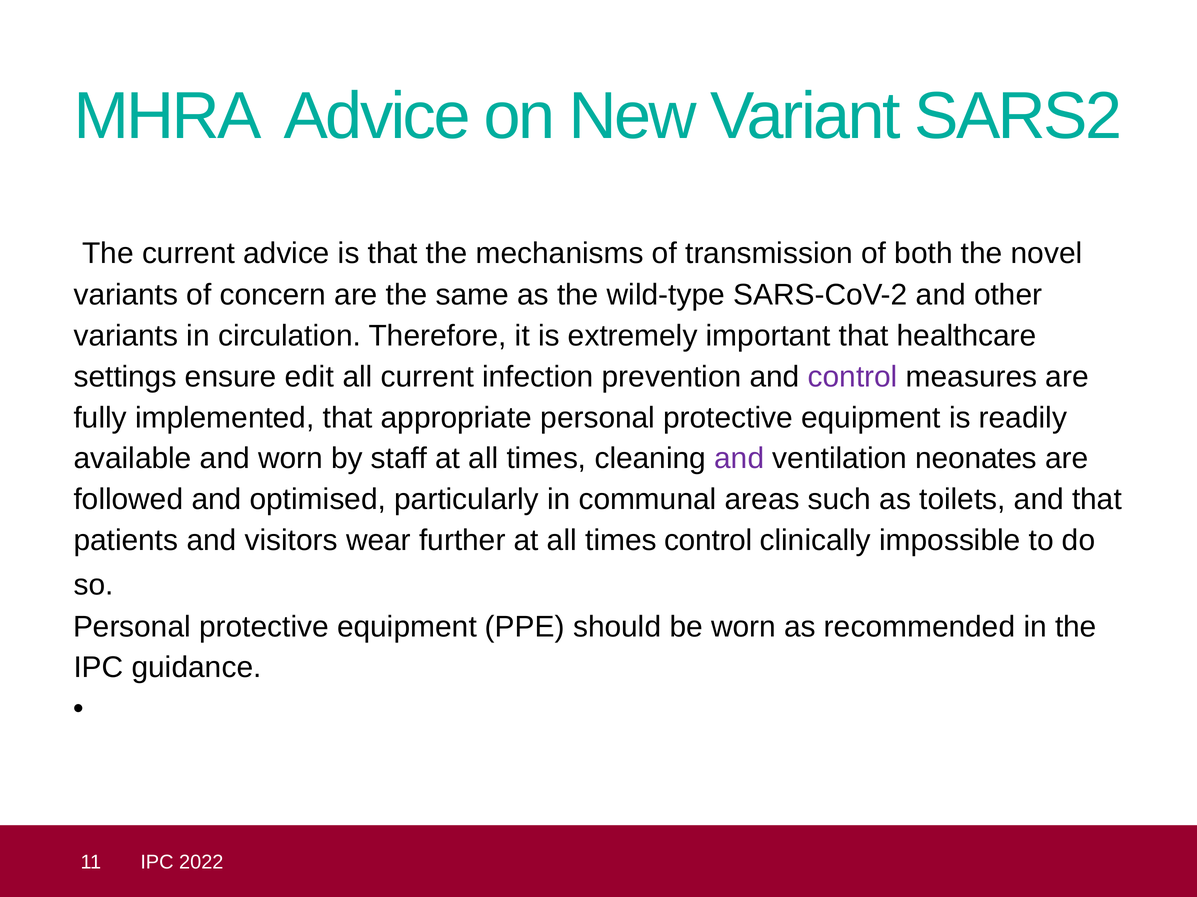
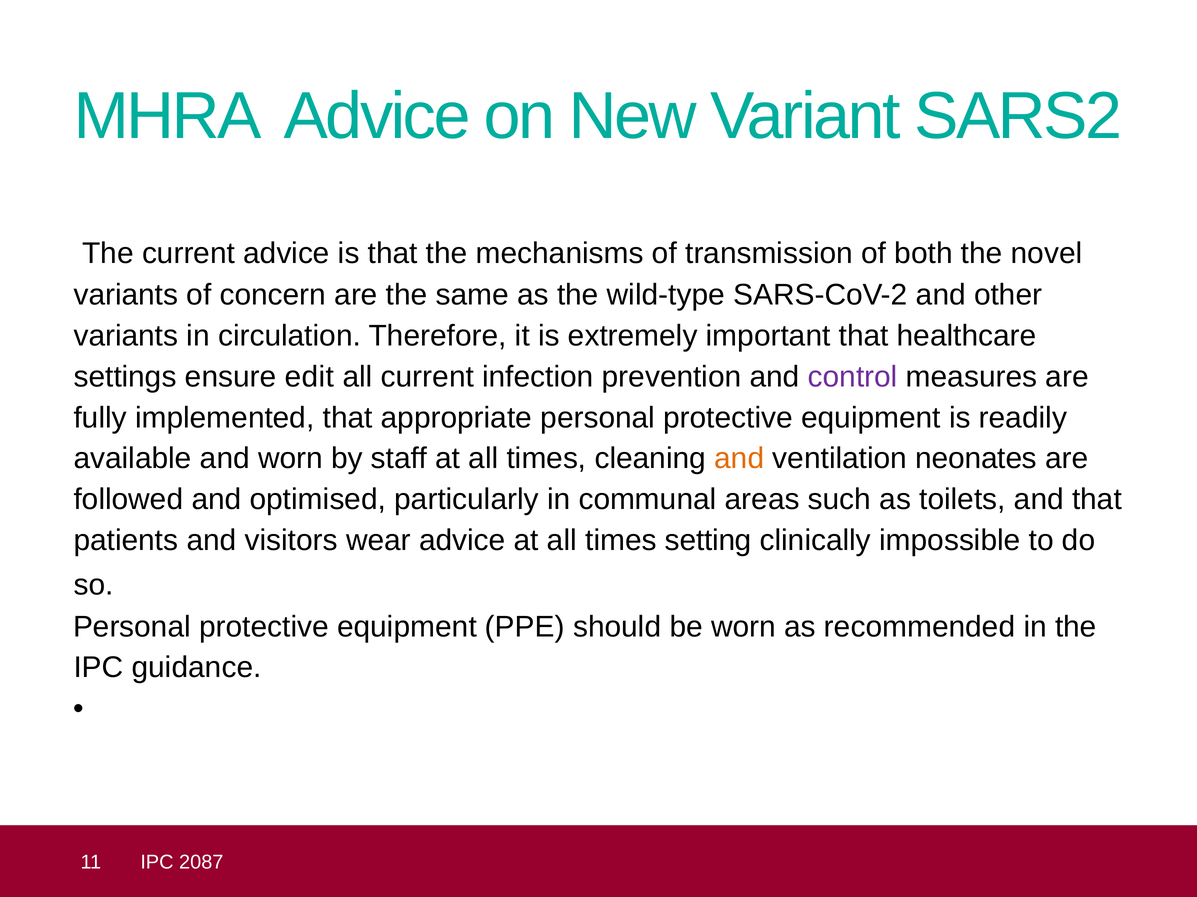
and colour: purple -> orange (739, 459)
wear further: further -> advice (462, 541)
times control: control -> setting (708, 541)
2022: 2022 -> 2087 (201, 863)
